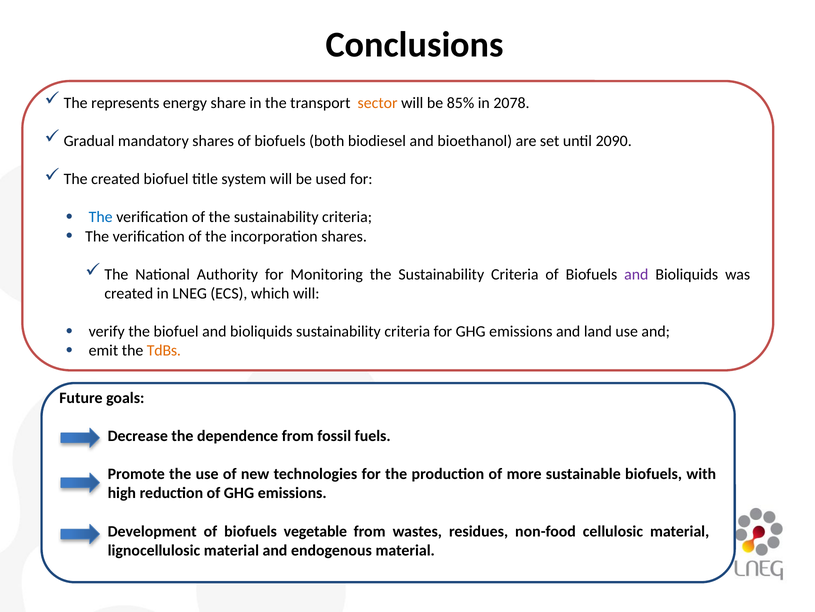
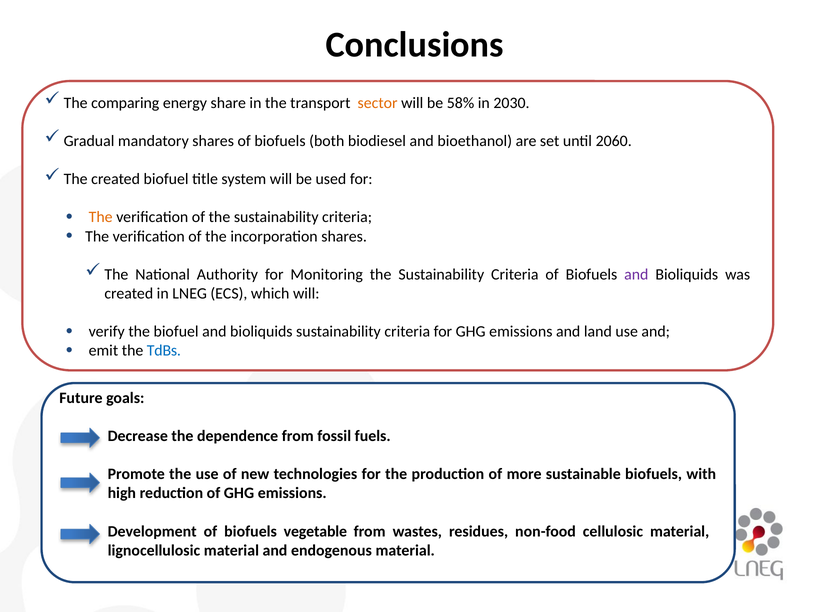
represents: represents -> comparing (125, 103)
85%: 85% -> 58% (461, 103)
2078: 2078 -> 2030 (512, 103)
2090: 2090 -> 2060 (614, 141)
The colour: blue -> orange (101, 217)
TdBs colour: orange -> blue (164, 350)
